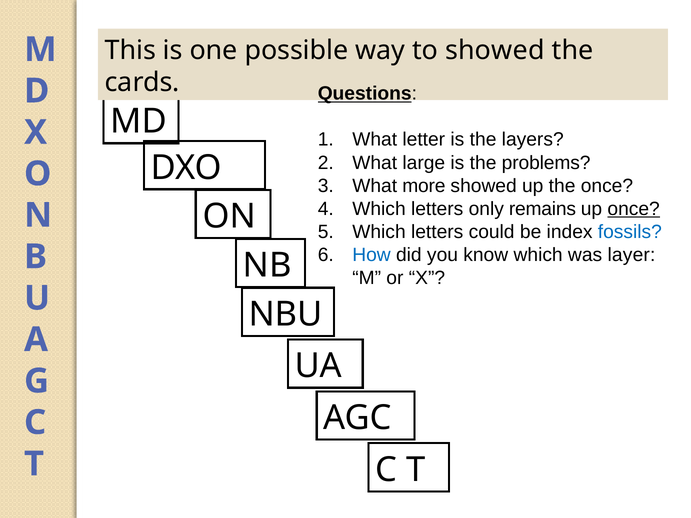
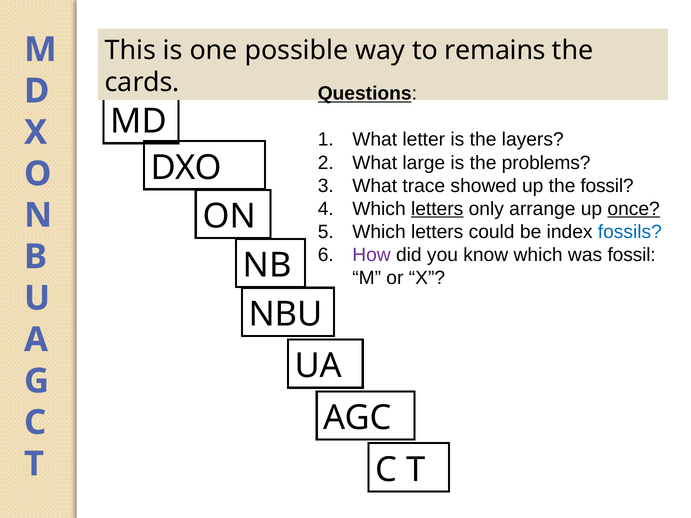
to showed: showed -> remains (495, 50)
more: more -> trace (424, 186)
the once: once -> fossil (607, 186)
letters underline: none -> present (437, 209)
remains: remains -> arrange (542, 209)
How colour: blue -> purple (372, 255)
was layer: layer -> fossil (632, 255)
